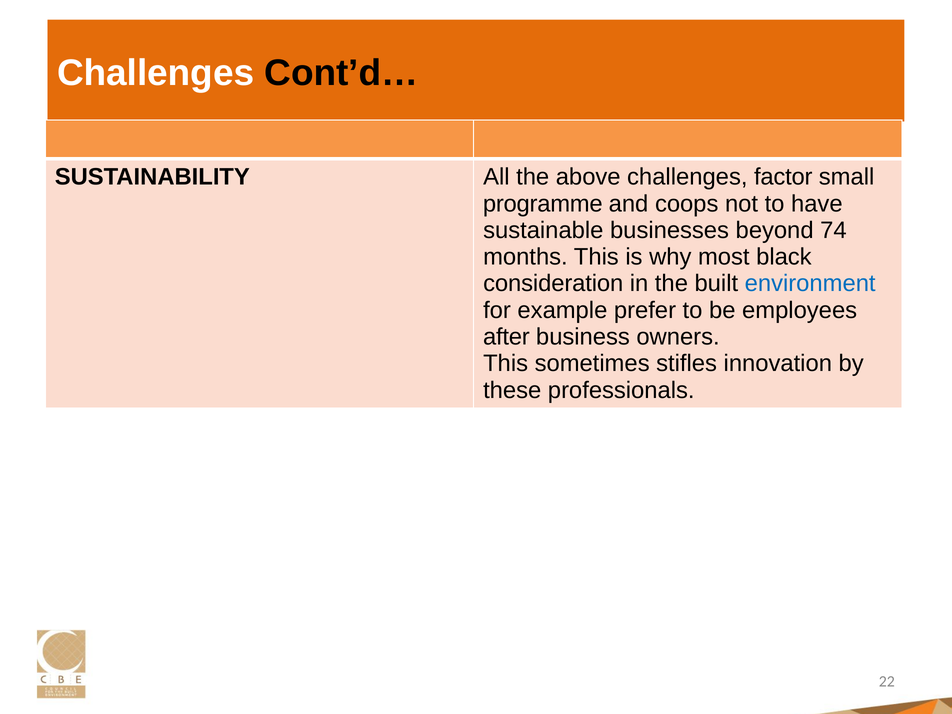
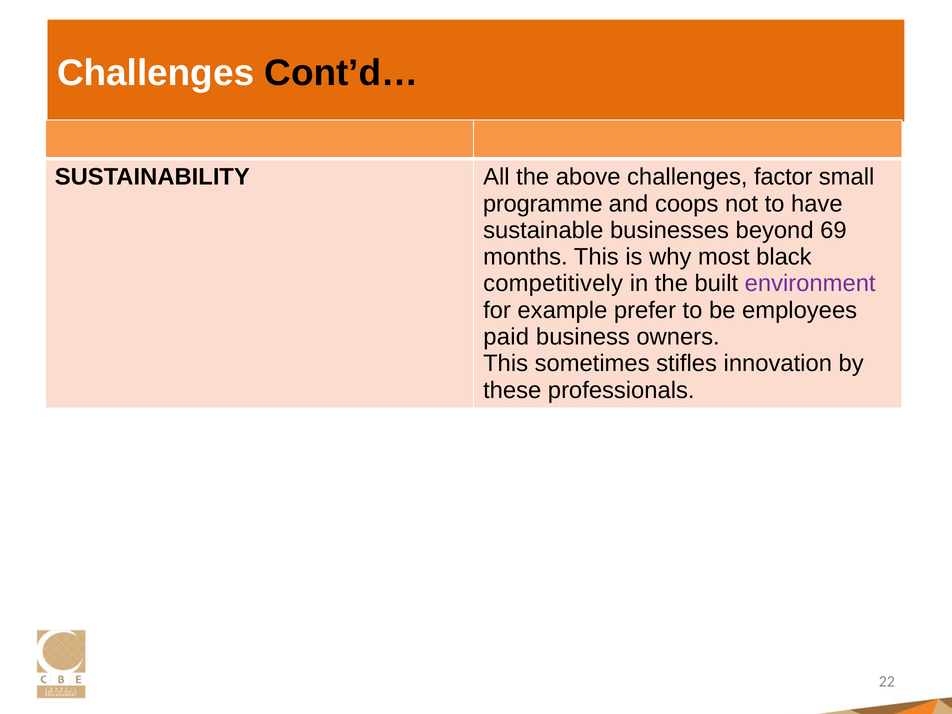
74: 74 -> 69 (833, 230)
consideration: consideration -> competitively (553, 284)
environment colour: blue -> purple (810, 284)
after: after -> paid (506, 337)
